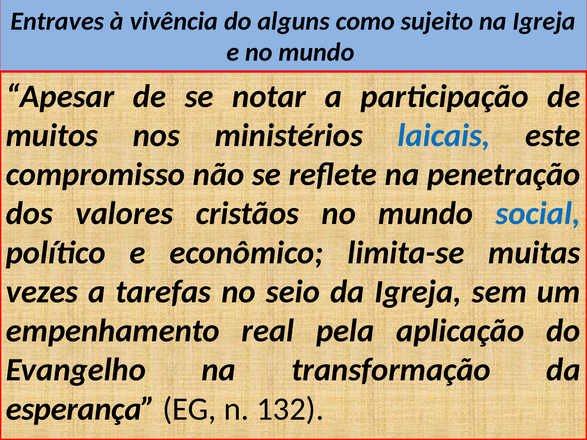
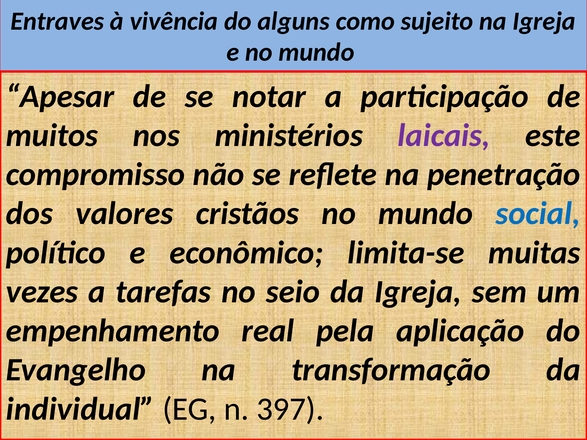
laicais colour: blue -> purple (444, 135)
esperança: esperança -> individual (80, 409)
132: 132 -> 397 (290, 409)
